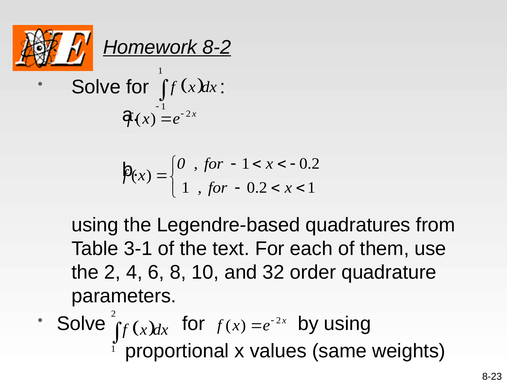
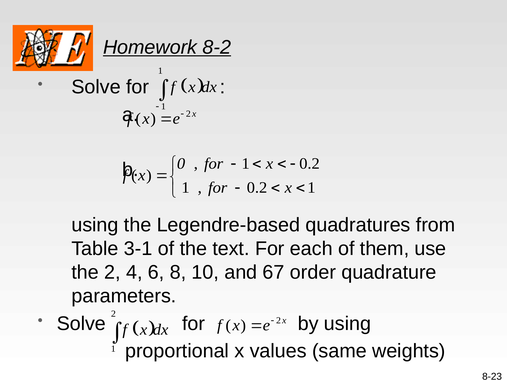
32: 32 -> 67 (274, 272)
